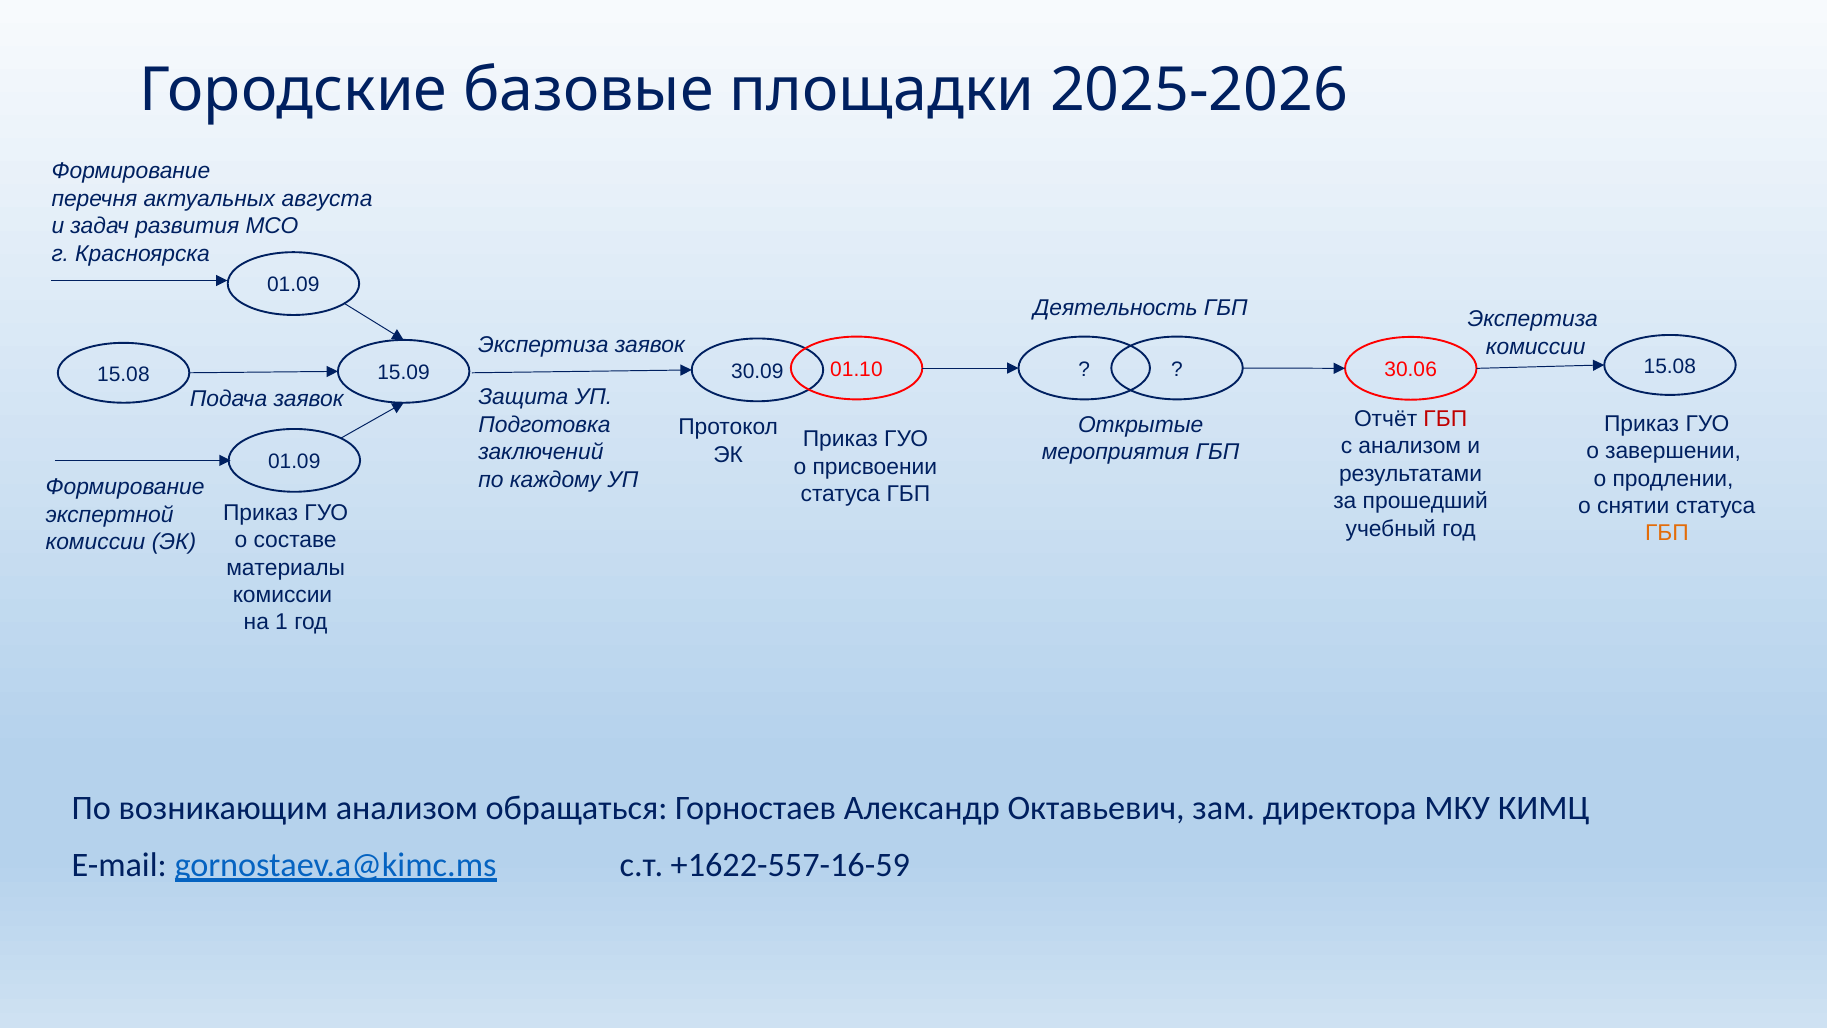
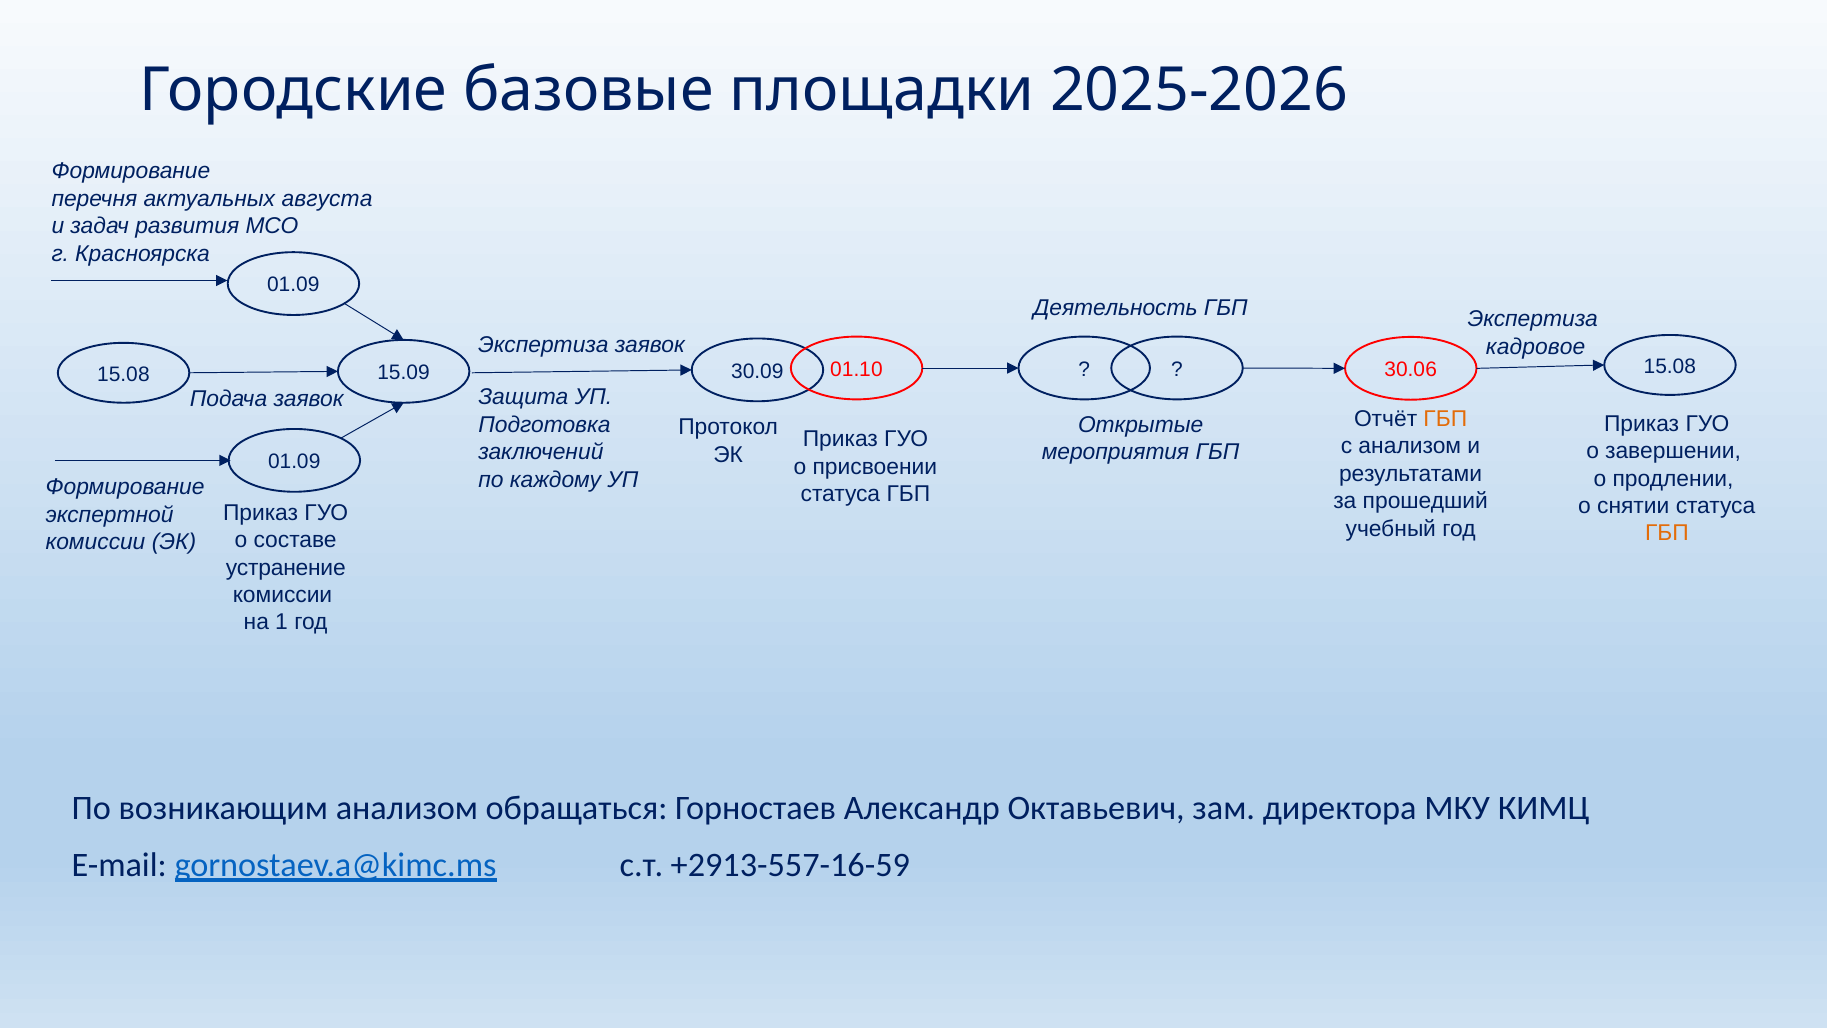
комиссии: комиссии -> кадровое (1536, 347)
ГБП colour: red -> orange (1445, 419)
материалы: материалы -> устранение (286, 567)
+1622-557-16-59: +1622-557-16-59 -> +2913-557-16-59 (790, 865)
